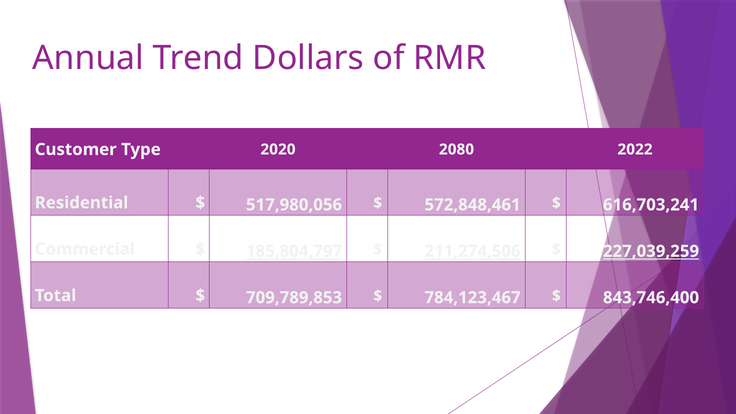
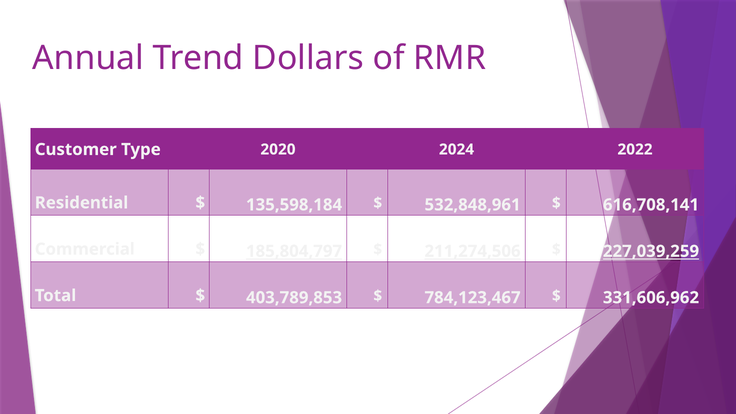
2080: 2080 -> 2024 (457, 149)
517,980,056: 517,980,056 -> 135,598,184 (294, 205)
572,848,461: 572,848,461 -> 532,848,961 (473, 205)
616,703,241: 616,703,241 -> 616,708,141 (651, 205)
709,789,853: 709,789,853 -> 403,789,853 (294, 298)
843,746,400: 843,746,400 -> 331,606,962 (651, 298)
